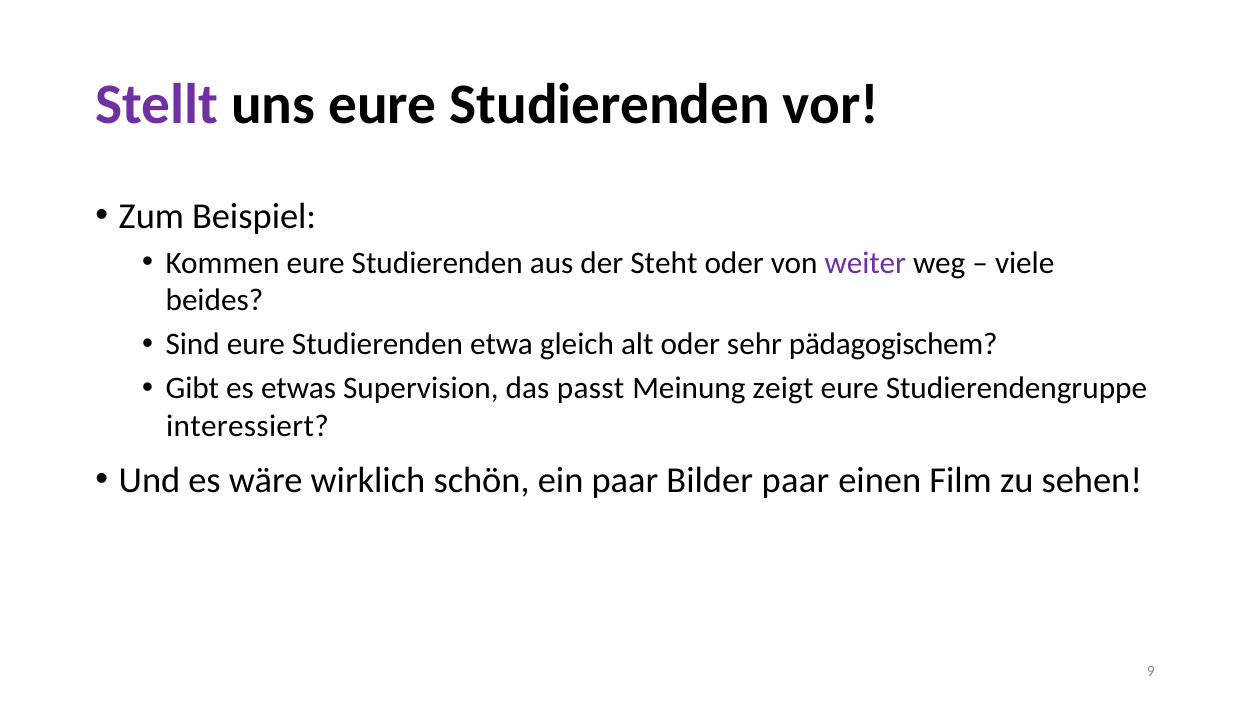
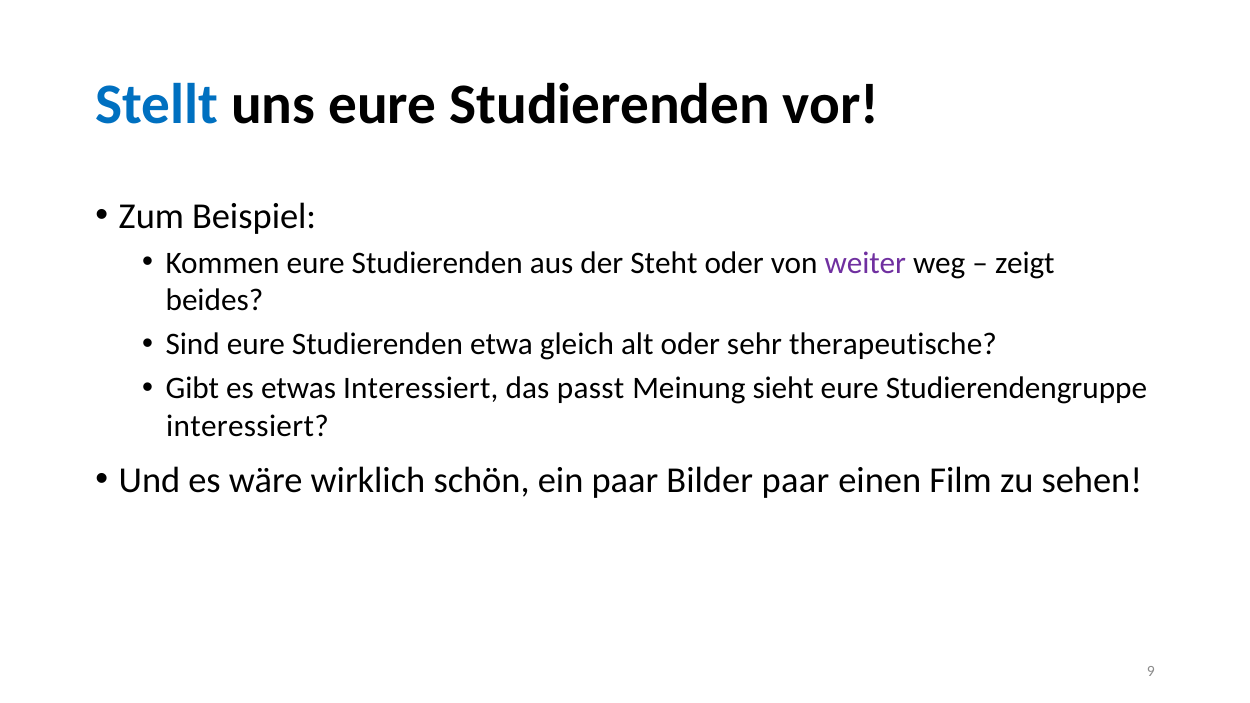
Stellt colour: purple -> blue (157, 105)
viele: viele -> zeigt (1025, 263)
pädagogischem: pädagogischem -> therapeutische (893, 345)
etwas Supervision: Supervision -> Interessiert (421, 389)
zeigt: zeigt -> sieht (783, 389)
